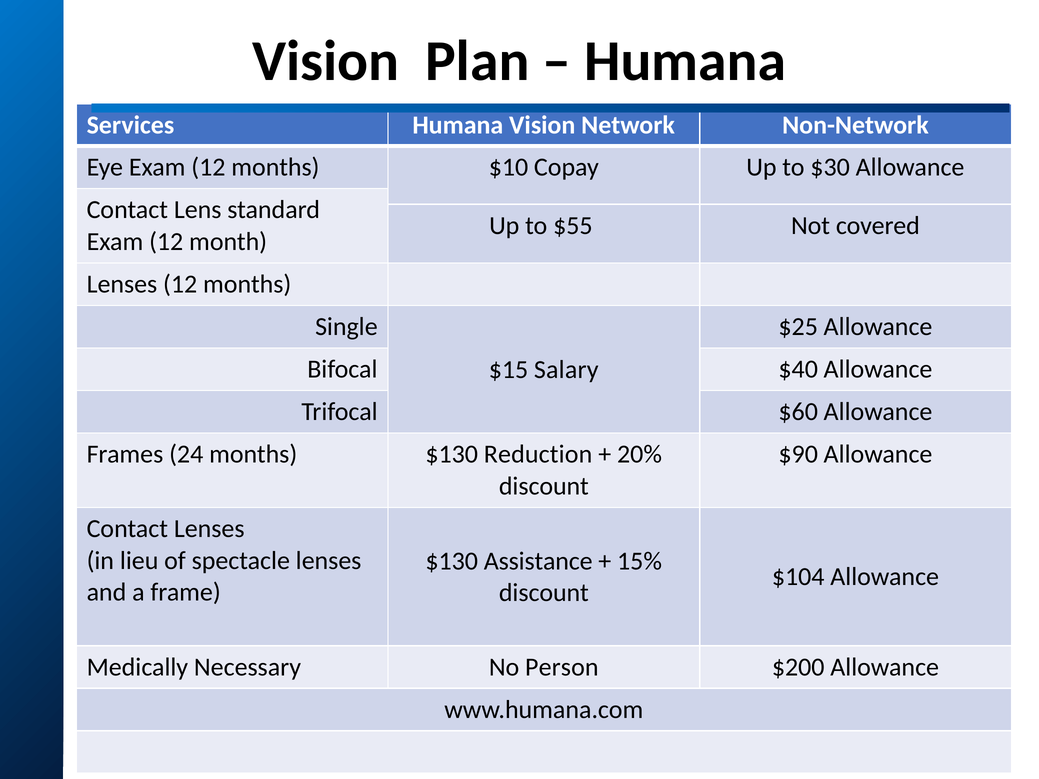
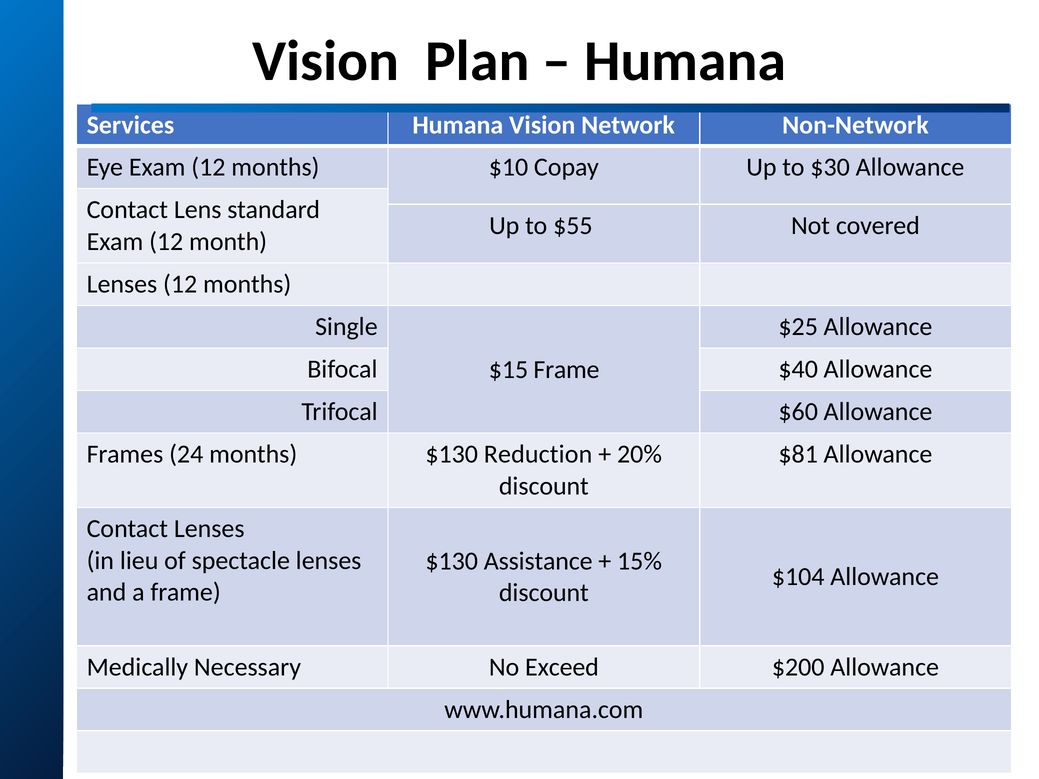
$15 Salary: Salary -> Frame (566, 370)
$90: $90 -> $81 (798, 454)
Person: Person -> Exceed (562, 667)
